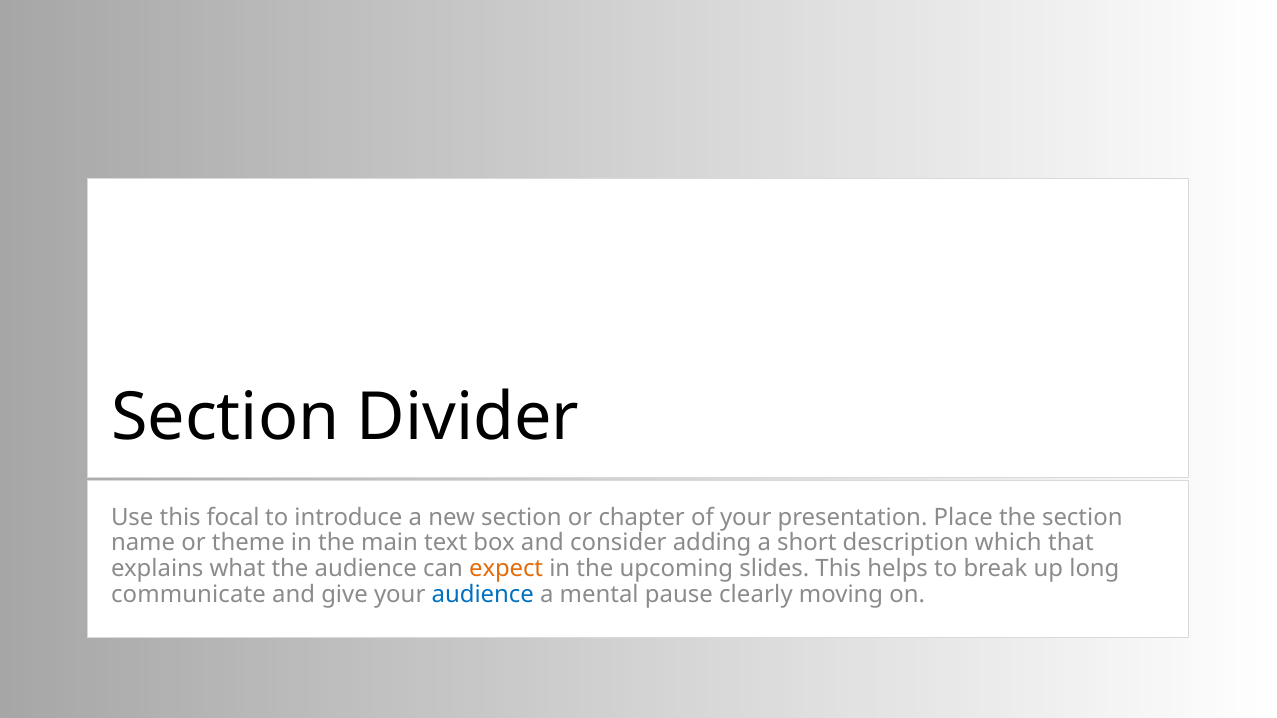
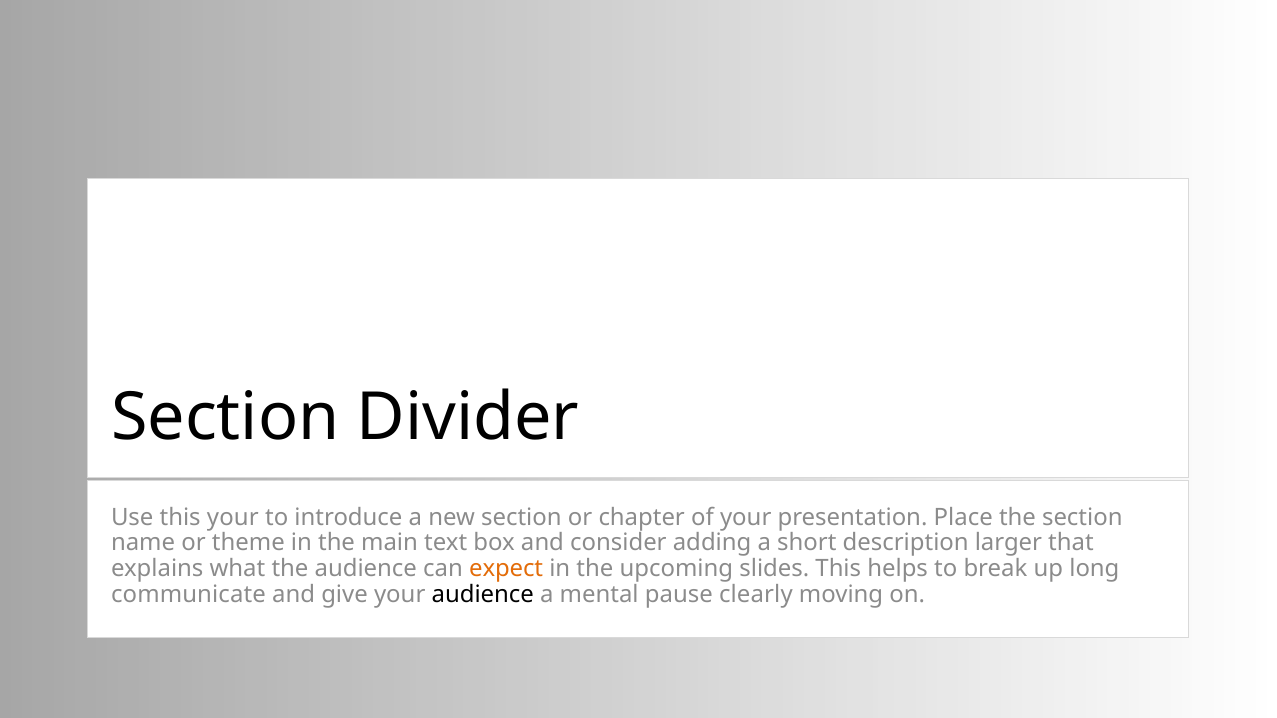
this focal: focal -> your (233, 517)
which: which -> larger (1008, 543)
audience colour: blue -> black (483, 595)
